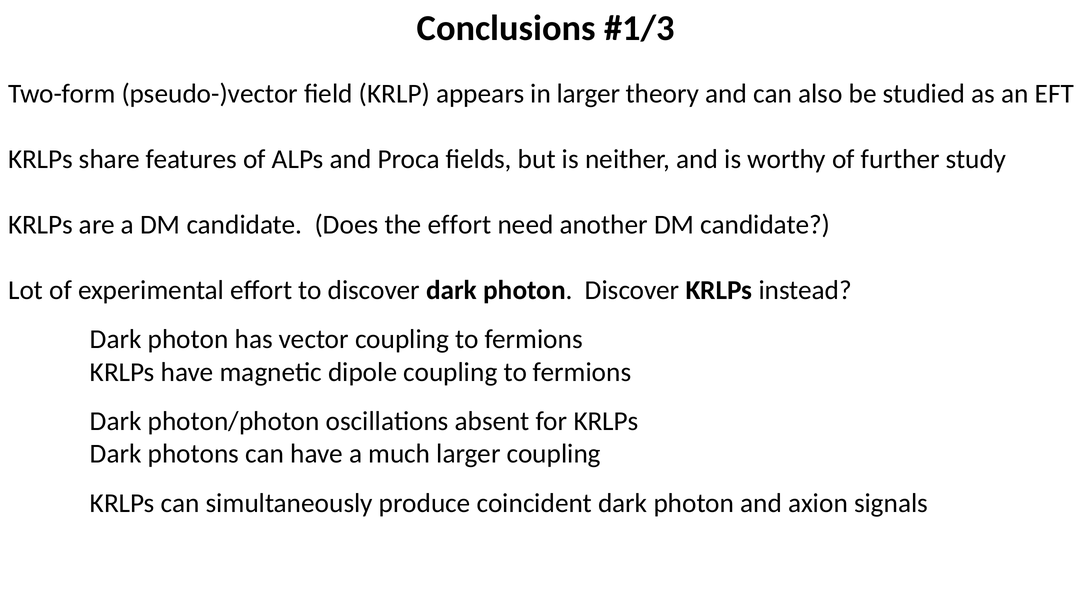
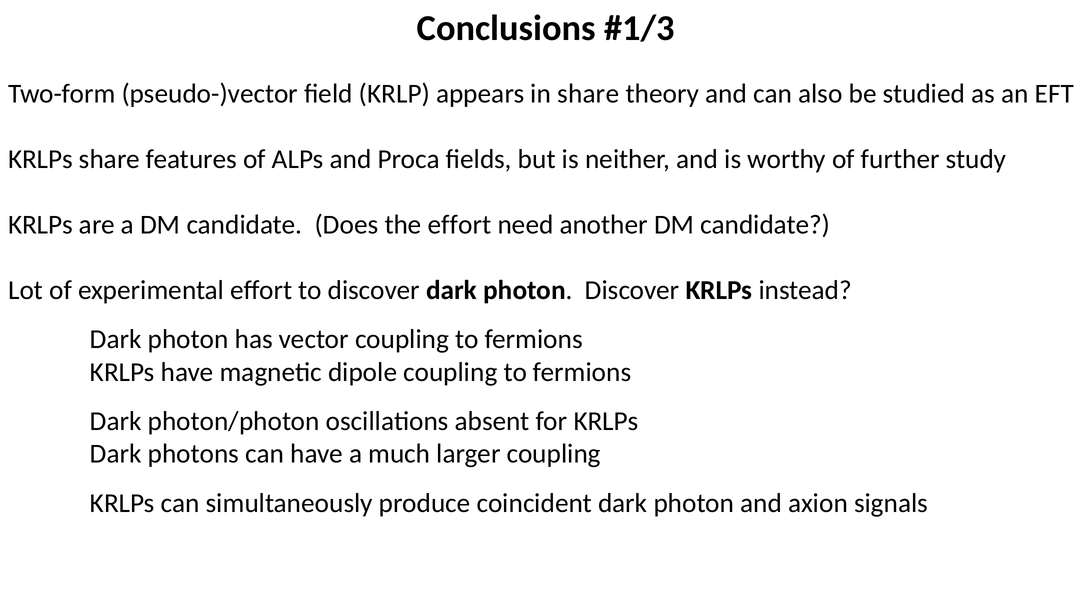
in larger: larger -> share (588, 94)
